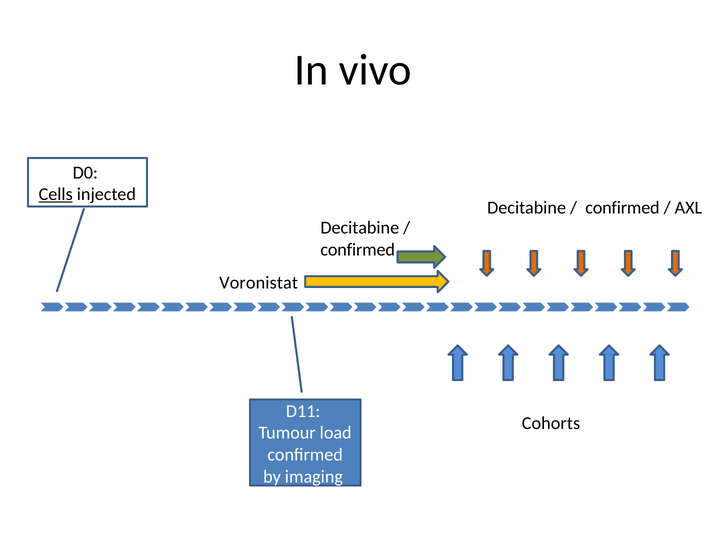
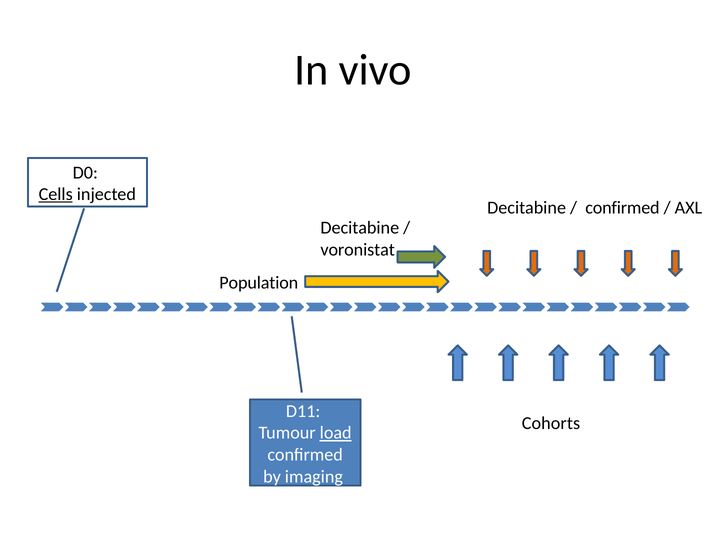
confirmed: confirmed -> voronistat (358, 249)
Voronistat: Voronistat -> Population (259, 283)
load underline: none -> present (336, 433)
